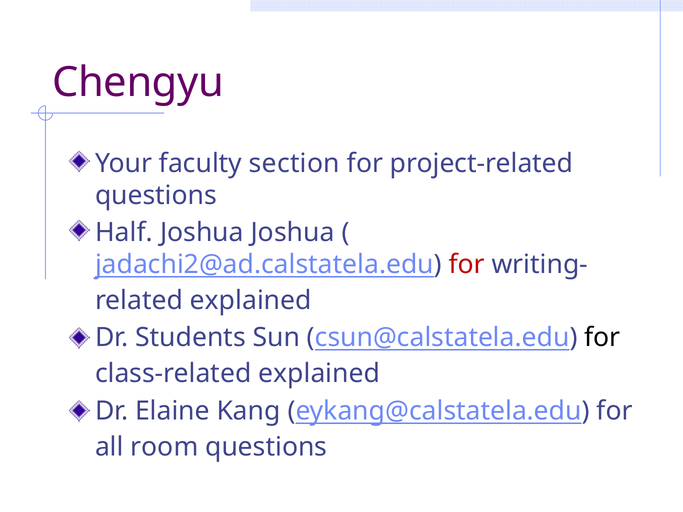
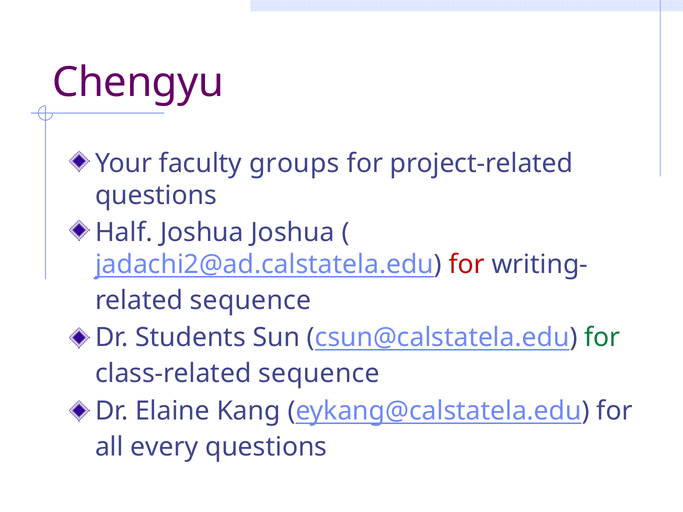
section: section -> groups (294, 164)
explained: explained -> sequence (251, 301)
for colour: black -> green (602, 338)
class-related explained: explained -> sequence (319, 374)
room: room -> every (164, 447)
